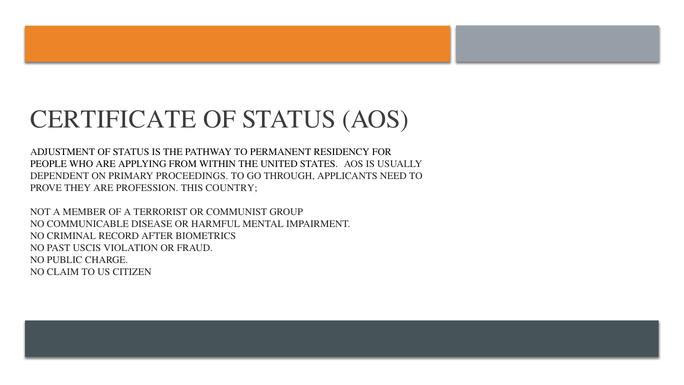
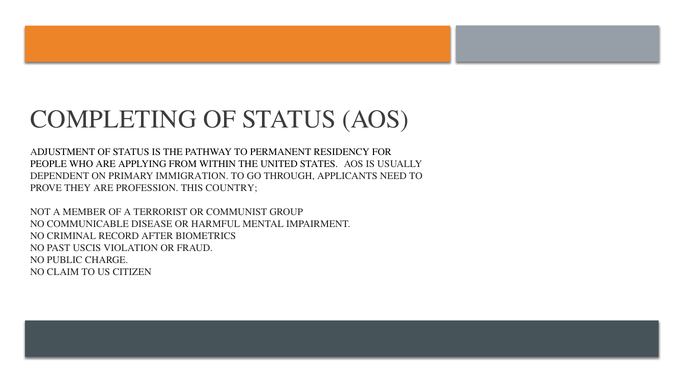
CERTIFICATE: CERTIFICATE -> COMPLETING (113, 119)
PROCEEDINGS: PROCEEDINGS -> IMMIGRATION (192, 176)
